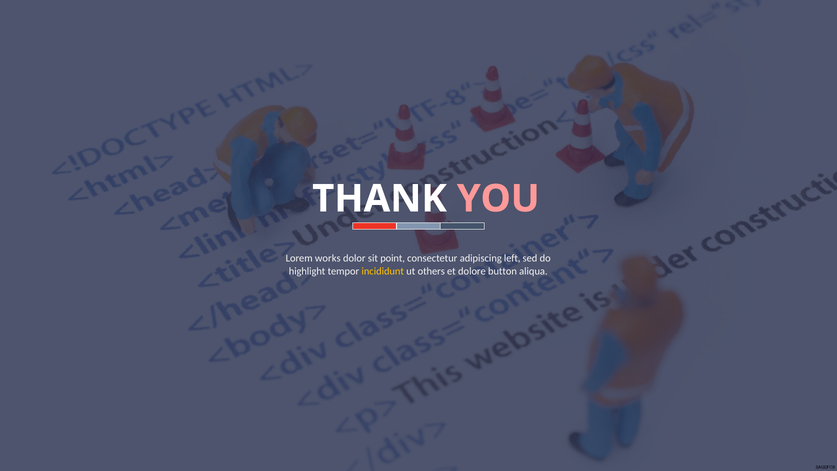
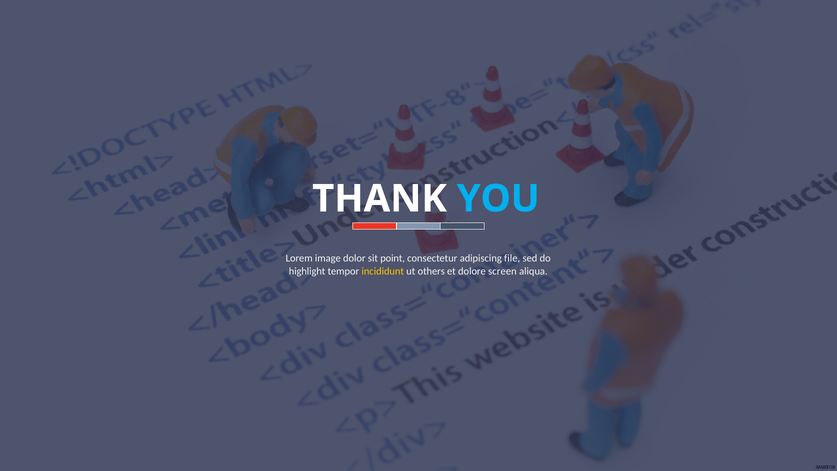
YOU colour: pink -> light blue (498, 199)
works: works -> image (328, 258)
left: left -> file (512, 258)
button: button -> screen (502, 271)
